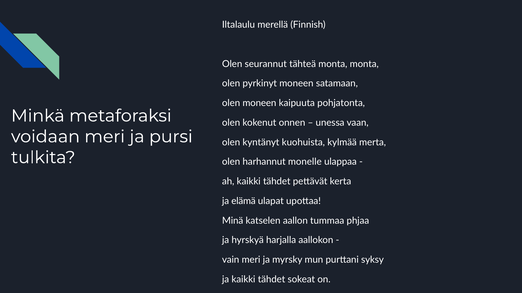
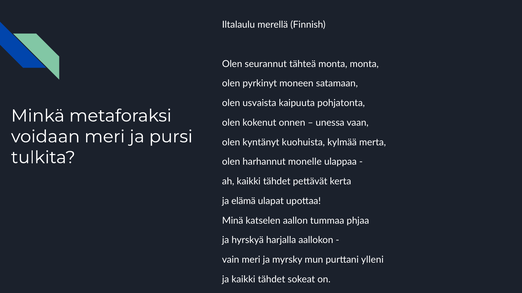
olen moneen: moneen -> usvaista (259, 103)
purttani syksy: syksy -> ylleni (372, 260)
